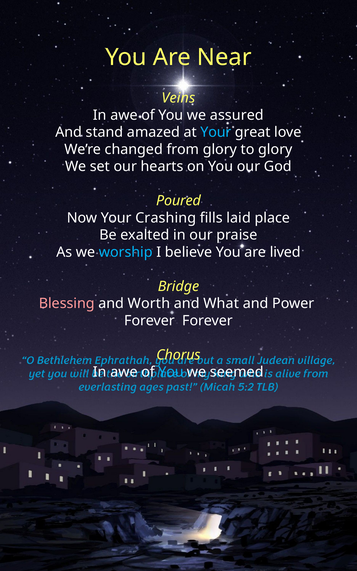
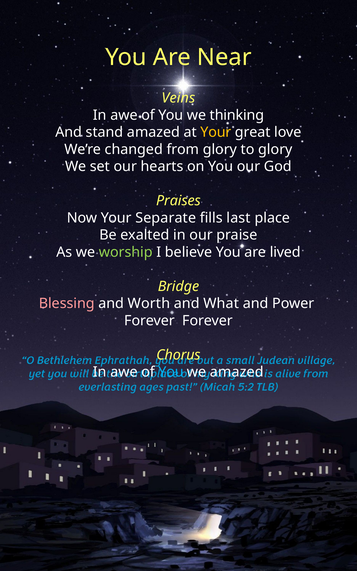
assured: assured -> thinking (237, 115)
Your colour: light blue -> yellow (216, 132)
Poured: Poured -> Praises (179, 201)
Crashing: Crashing -> Separate (166, 218)
laid: laid -> last (239, 218)
worship colour: light blue -> light green (126, 252)
we seemed: seemed -> amazed (237, 372)
